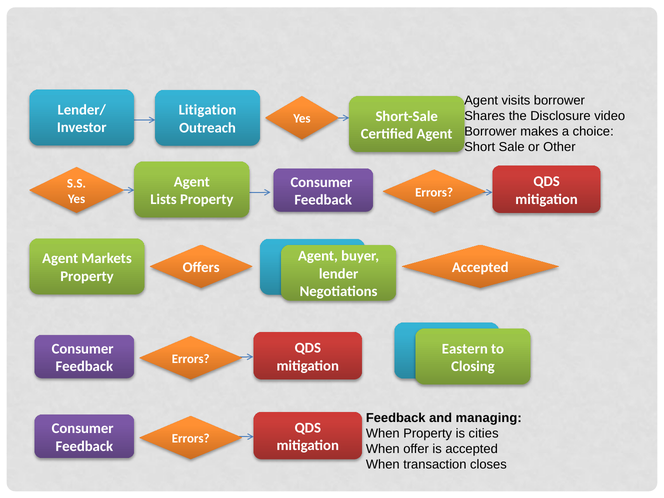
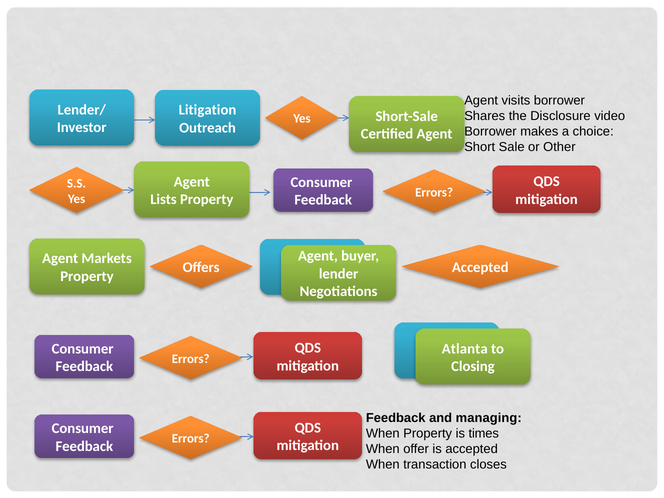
Eastern: Eastern -> Atlanta (465, 349)
cities: cities -> times (484, 433)
